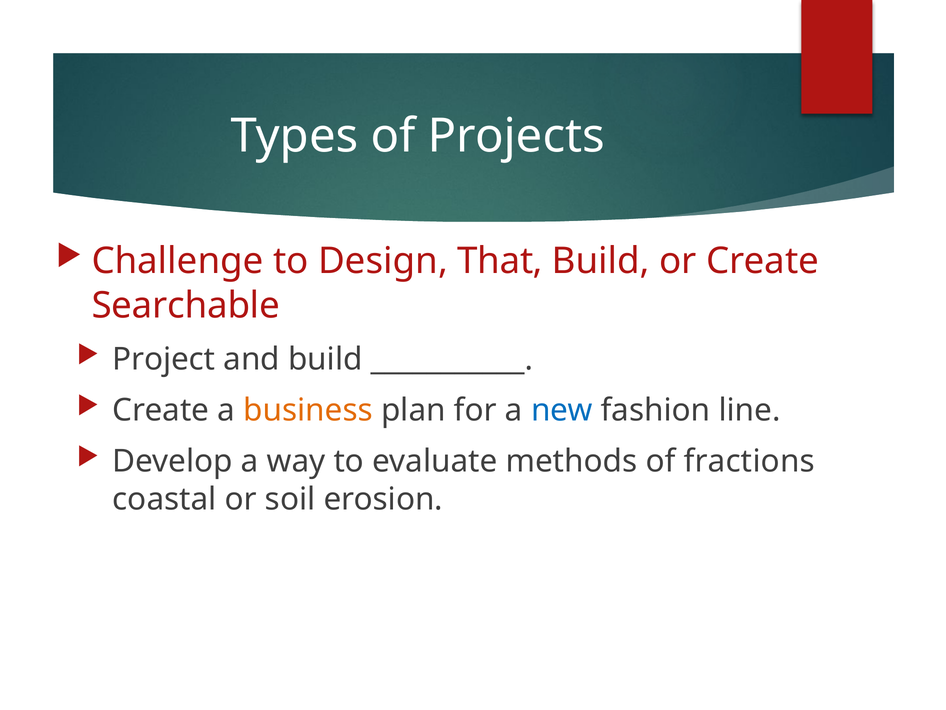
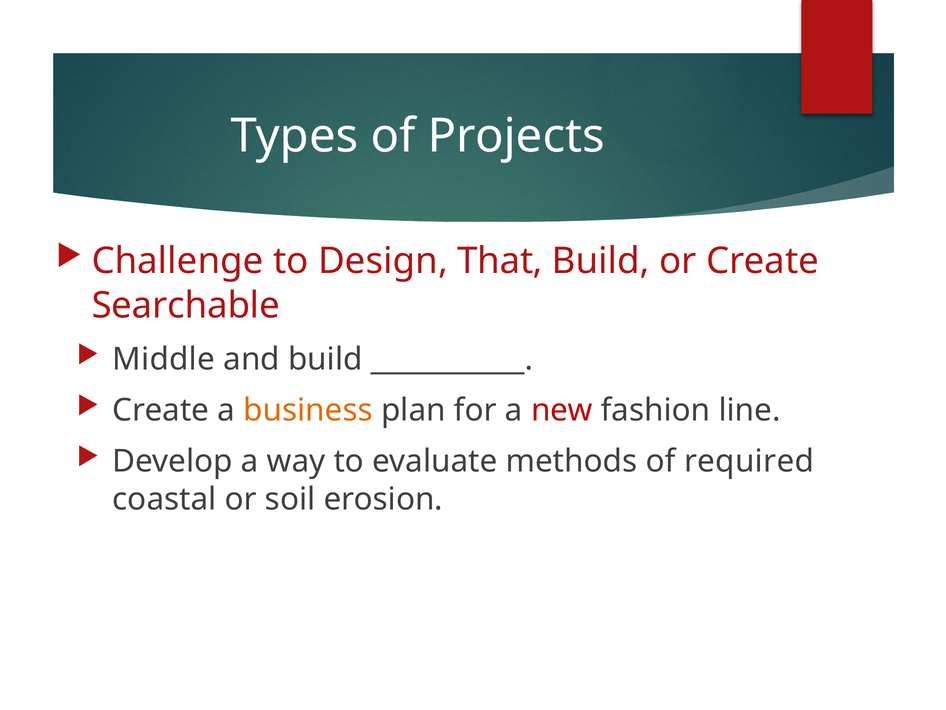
Project: Project -> Middle (164, 359)
new colour: blue -> red (562, 410)
fractions: fractions -> required (749, 461)
